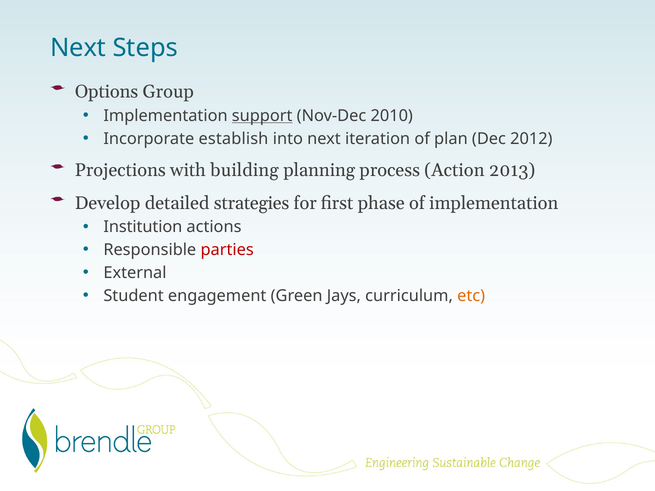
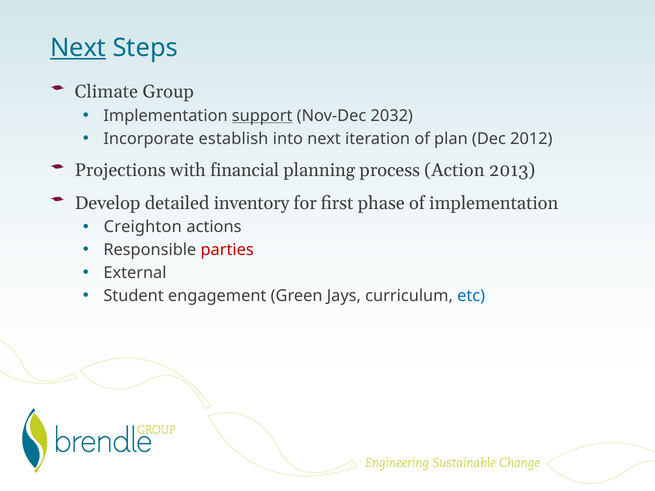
Next underline: none -> present (78, 48)
Options: Options -> Climate (106, 92)
2010: 2010 -> 2032 (392, 116)
building: building -> financial (245, 170)
strategies: strategies -> inventory (252, 203)
Institution: Institution -> Creighton (143, 227)
etc colour: orange -> blue (471, 296)
